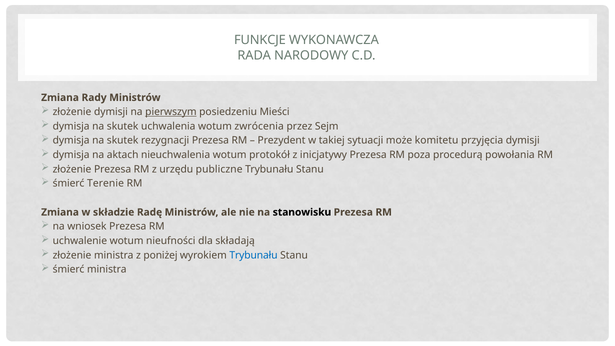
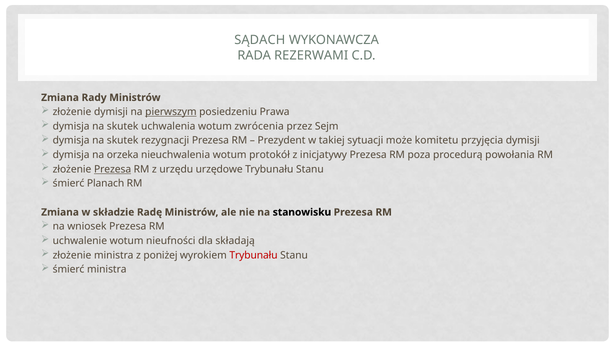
FUNKCJE: FUNKCJE -> SĄDACH (260, 40)
NARODOWY: NARODOWY -> REZERWAMI (311, 55)
Mieści: Mieści -> Prawa (275, 112)
aktach: aktach -> orzeka (123, 155)
Prezesa underline: none -> present (113, 169)
publiczne: publiczne -> urzędowe (219, 169)
Terenie: Terenie -> Planach (106, 184)
Trybunału colour: blue -> red (254, 255)
